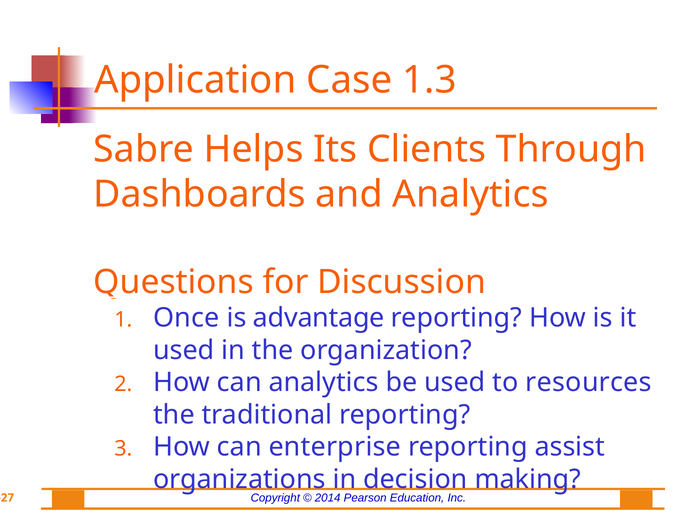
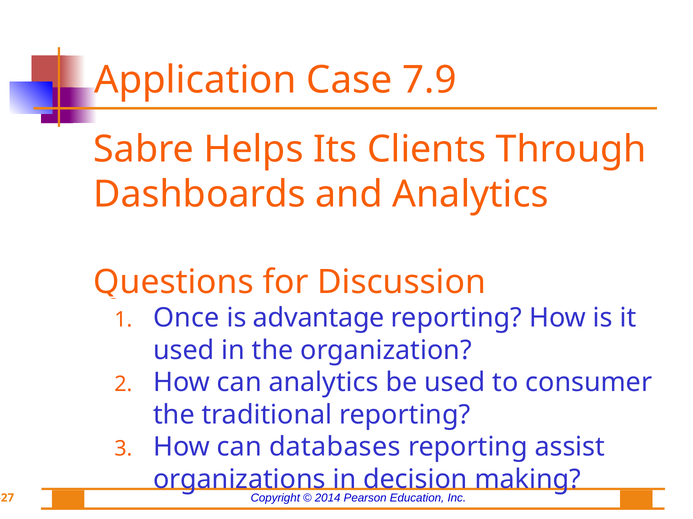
1.3: 1.3 -> 7.9 (430, 80)
resources: resources -> consumer (589, 383)
enterprise: enterprise -> databases (335, 448)
